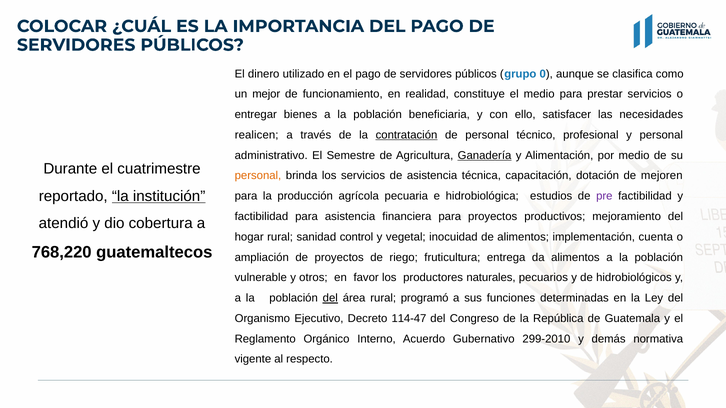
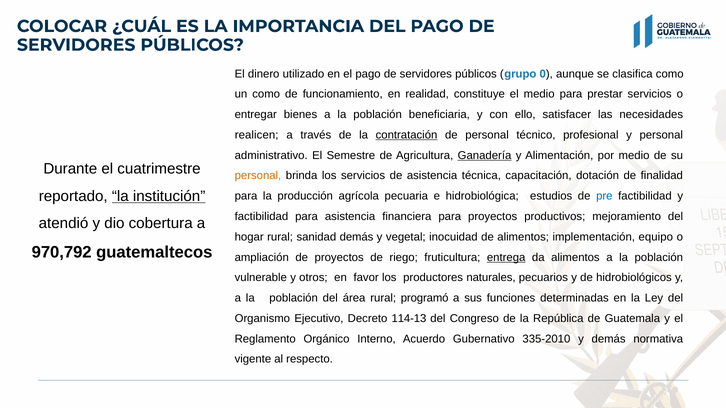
un mejor: mejor -> como (266, 94)
mejoren: mejoren -> finalidad (662, 176)
pre colour: purple -> blue (604, 196)
sanidad control: control -> demás (357, 237)
cuenta: cuenta -> equipo (656, 237)
768,220: 768,220 -> 970,792 (62, 253)
entrega underline: none -> present (506, 258)
del underline: present -> none (330, 298)
114-47: 114-47 -> 114-13 (409, 319)
299-2010: 299-2010 -> 335-2010 (546, 339)
